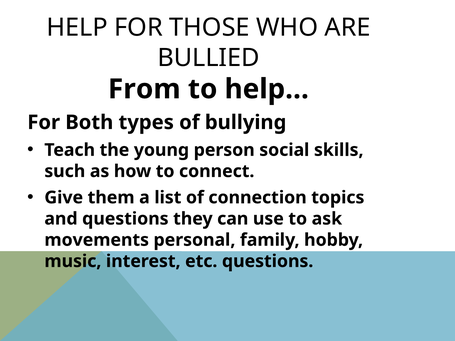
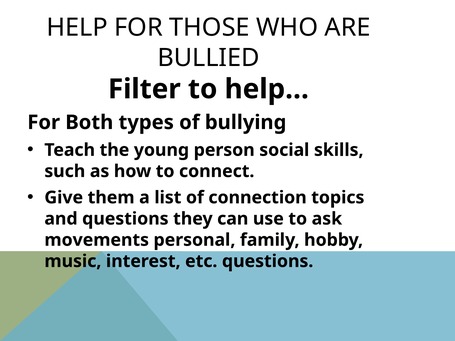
From: From -> Filter (144, 89)
